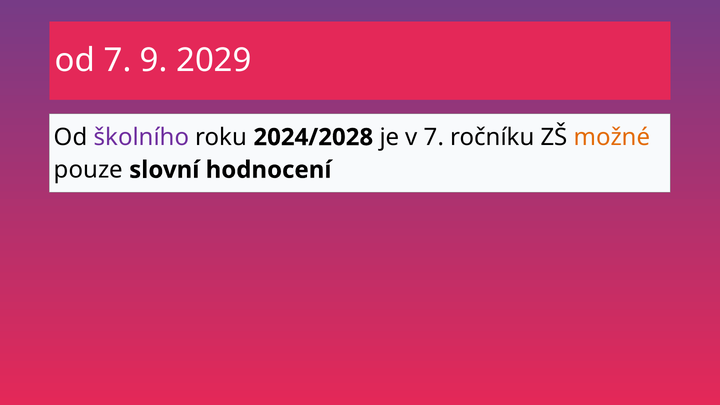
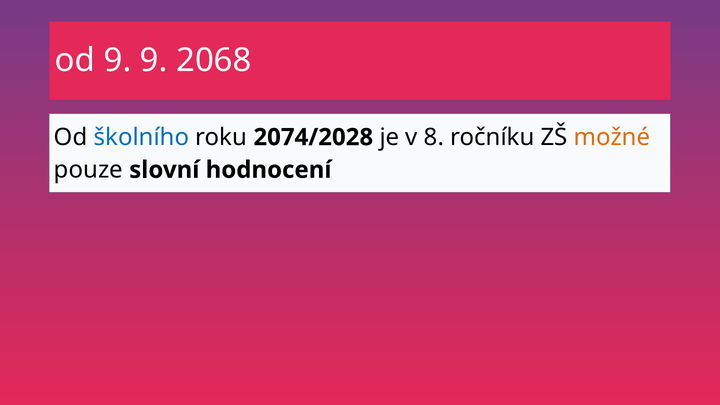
od 7: 7 -> 9 (118, 60)
2029: 2029 -> 2068 (214, 60)
školního colour: purple -> blue (141, 137)
2024/2028: 2024/2028 -> 2074/2028 (313, 137)
v 7: 7 -> 8 (434, 137)
